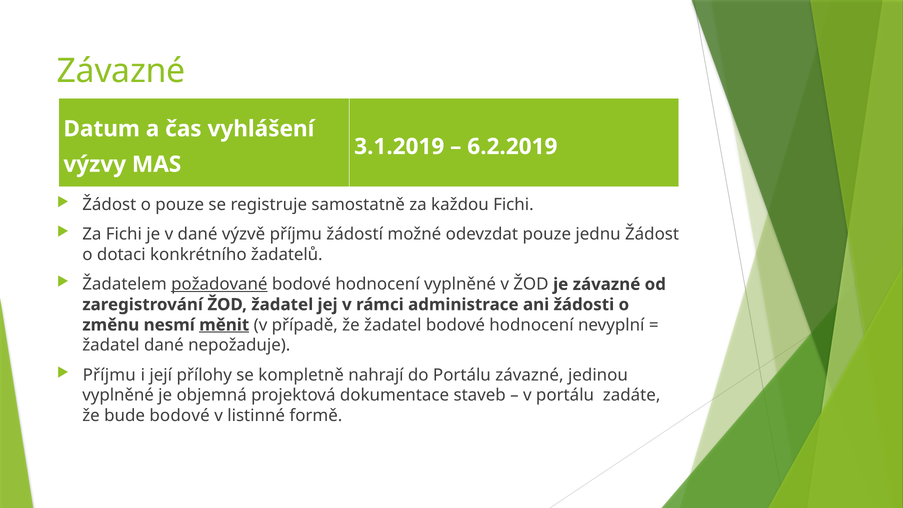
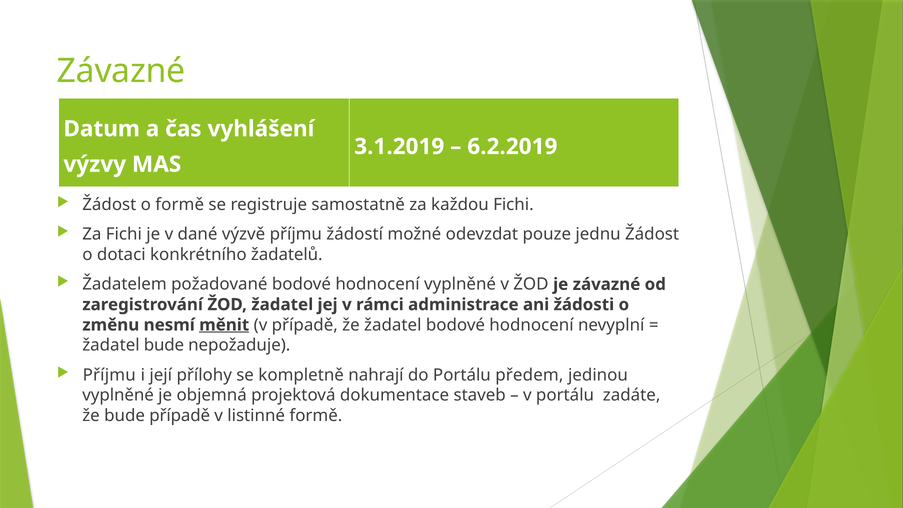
o pouze: pouze -> formě (180, 204)
požadované underline: present -> none (219, 284)
žadatel dané: dané -> bude (164, 345)
Portálu závazné: závazné -> předem (529, 375)
bude bodové: bodové -> případě (180, 416)
